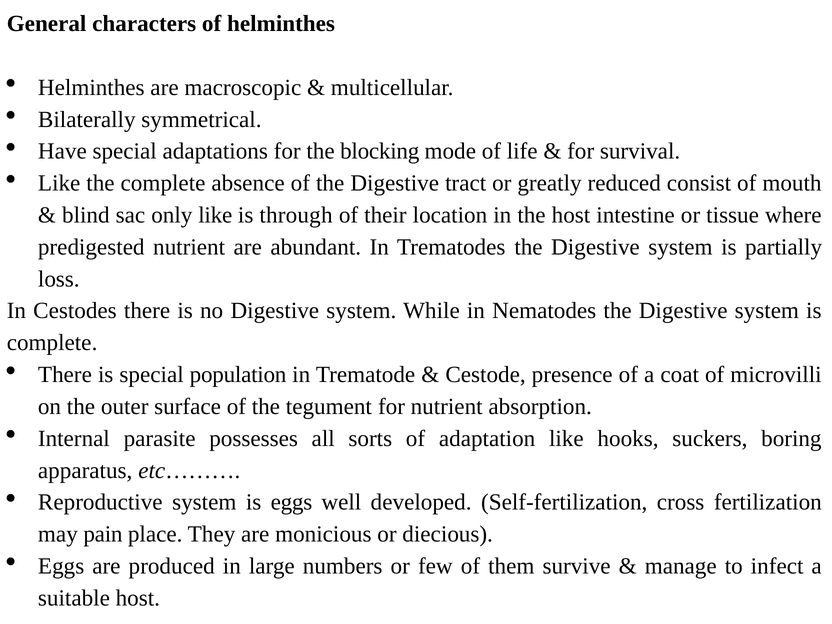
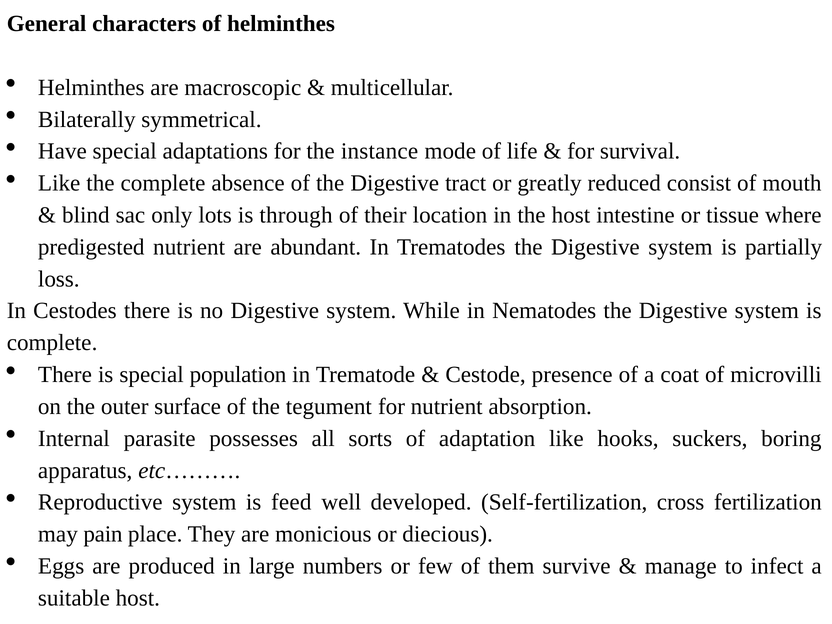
blocking: blocking -> instance (380, 151)
only like: like -> lots (215, 215)
is eggs: eggs -> feed (291, 502)
